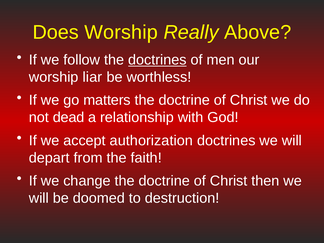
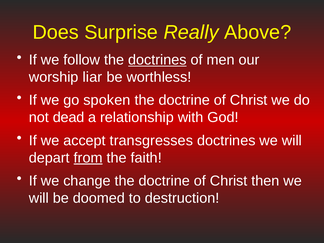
Does Worship: Worship -> Surprise (121, 32)
matters: matters -> spoken (107, 100)
authorization: authorization -> transgresses (151, 141)
from underline: none -> present (88, 158)
